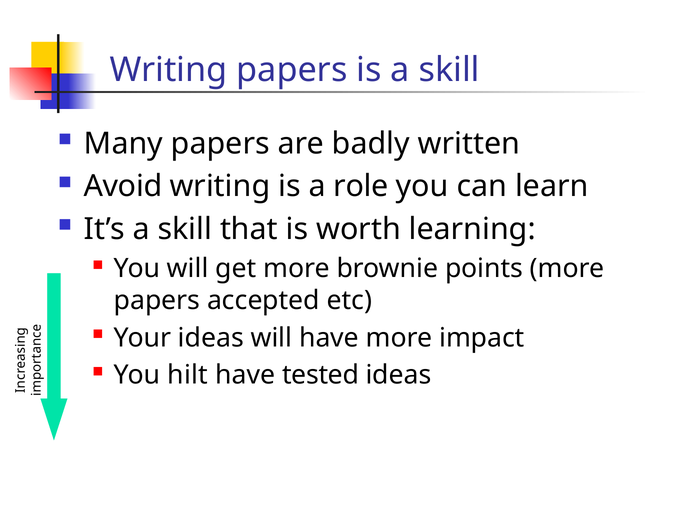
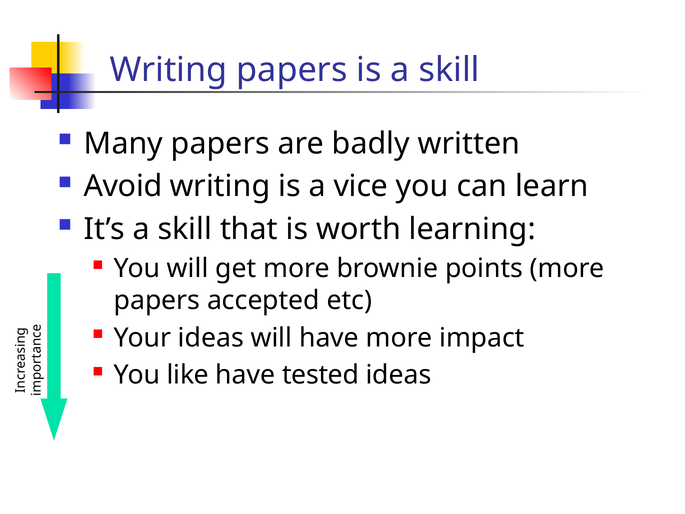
role: role -> vice (361, 186)
hilt: hilt -> like (188, 375)
